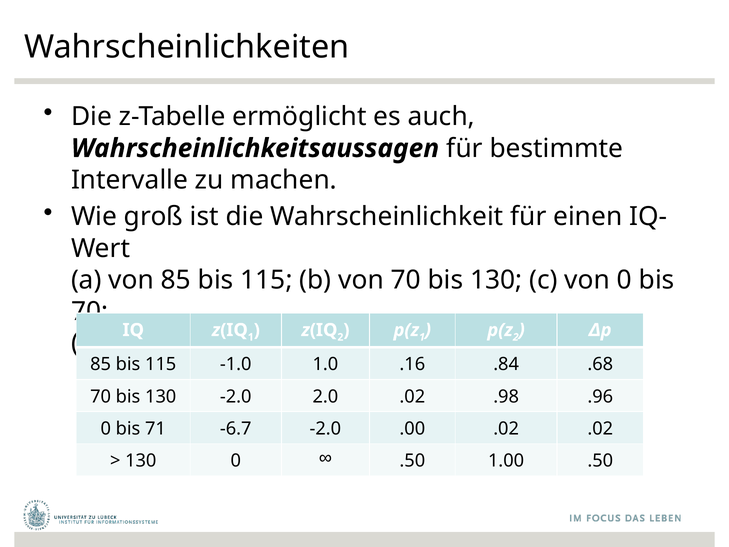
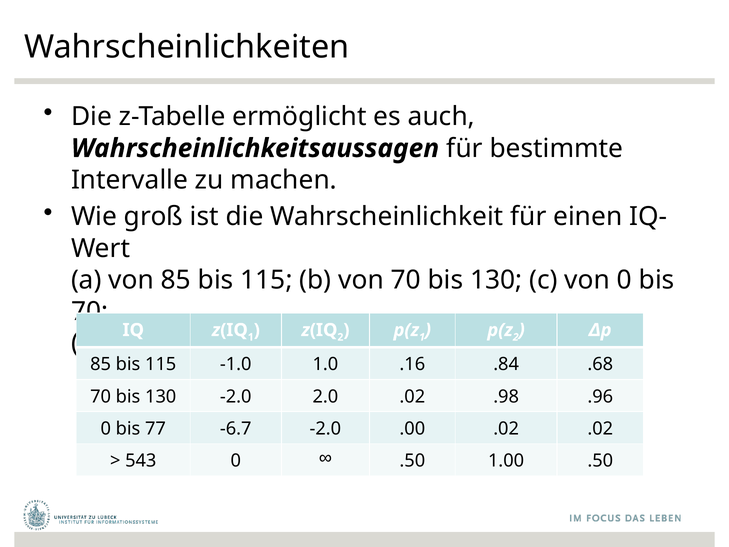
71: 71 -> 77 (155, 429)
130: 130 -> 543 (141, 461)
